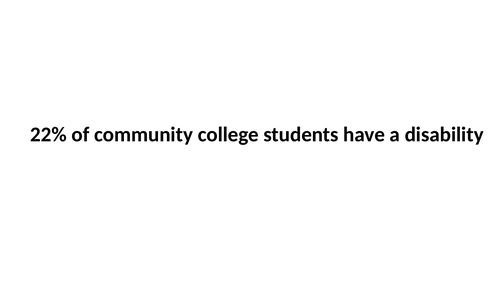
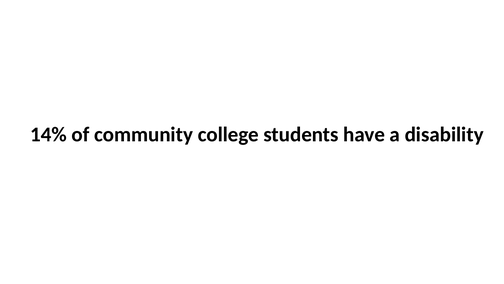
22%: 22% -> 14% (48, 134)
